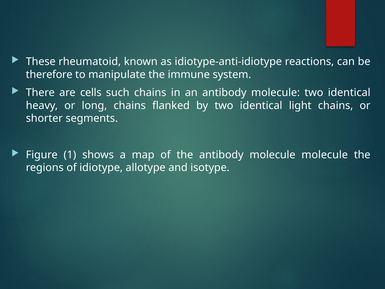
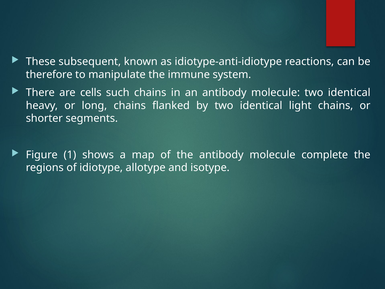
rheumatoid: rheumatoid -> subsequent (90, 62)
molecule molecule: molecule -> complete (325, 155)
